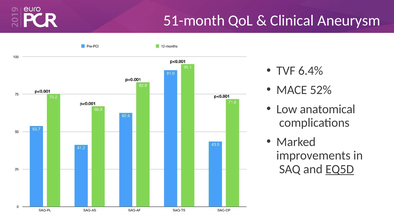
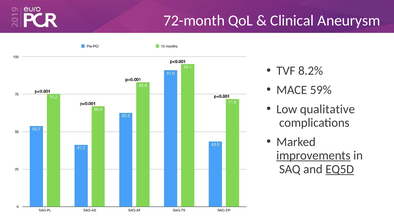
51-month: 51-month -> 72-month (194, 21)
6.4%: 6.4% -> 8.2% (311, 71)
52%: 52% -> 59% (321, 90)
anatomical: anatomical -> qualitative (327, 109)
improvements underline: none -> present (313, 155)
